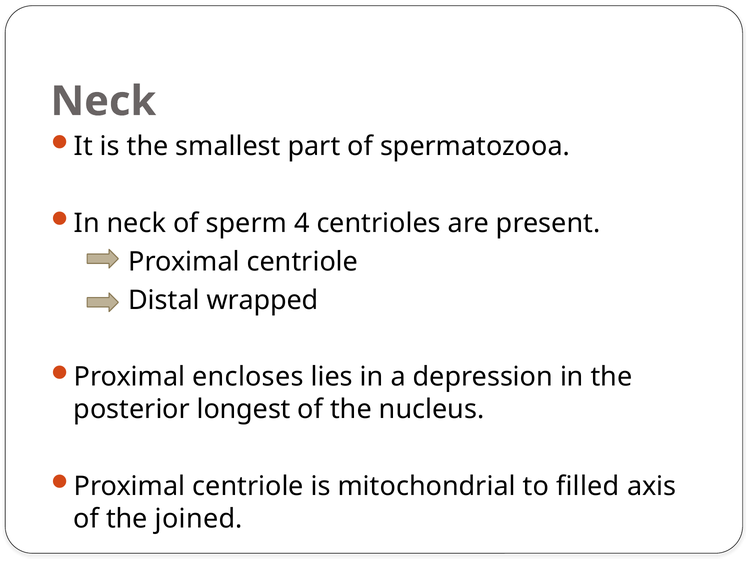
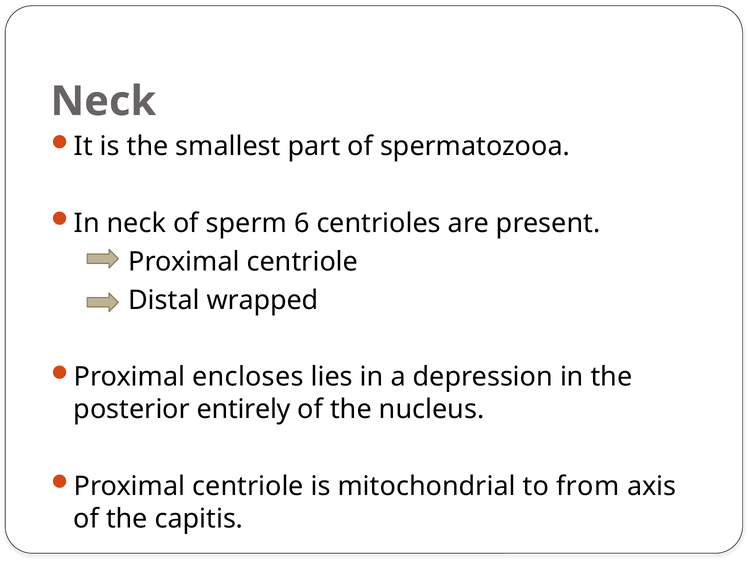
4: 4 -> 6 (302, 223)
longest: longest -> entirely (244, 409)
filled: filled -> from (588, 486)
joined: joined -> capitis (199, 519)
